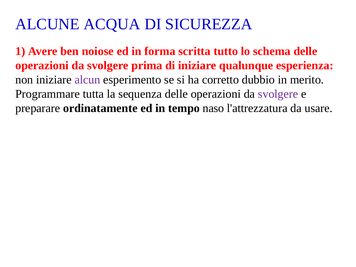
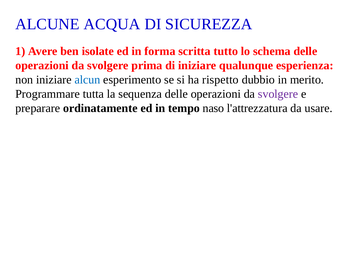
noiose: noiose -> isolate (98, 51)
alcun colour: purple -> blue (87, 80)
corretto: corretto -> rispetto (220, 80)
